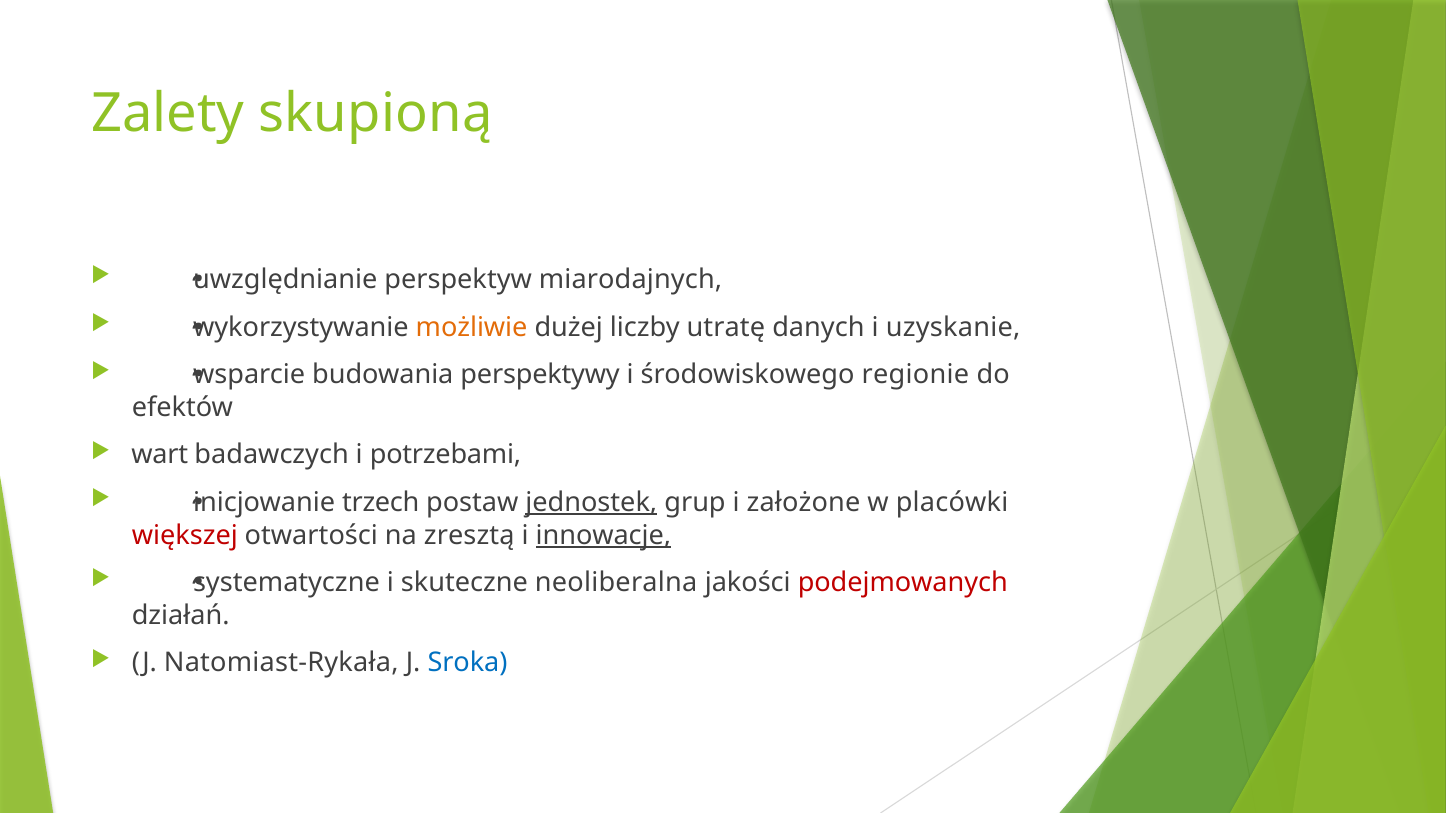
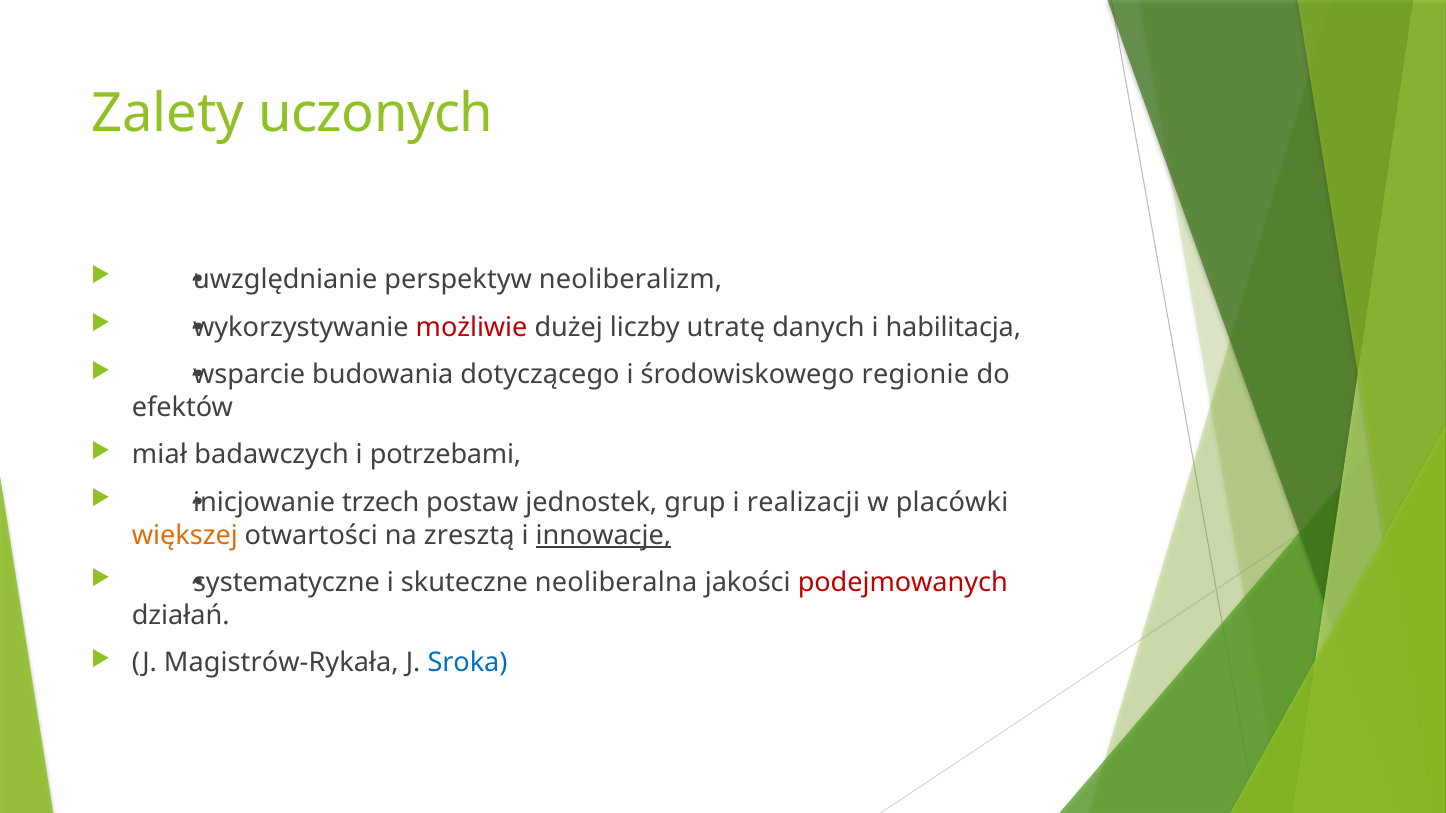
skupioną: skupioną -> uczonych (376, 114)
miarodajnych: miarodajnych -> neoliberalizm (630, 280)
możliwie colour: orange -> red (472, 327)
uzyskanie: uzyskanie -> habilitacja (953, 327)
perspektywy: perspektywy -> dotyczącego (540, 375)
wart: wart -> miał (159, 455)
jednostek underline: present -> none (591, 503)
założone: założone -> realizacji (803, 503)
większej colour: red -> orange (185, 535)
Natomiast-Rykała: Natomiast-Rykała -> Magistrów-Rykała (281, 663)
